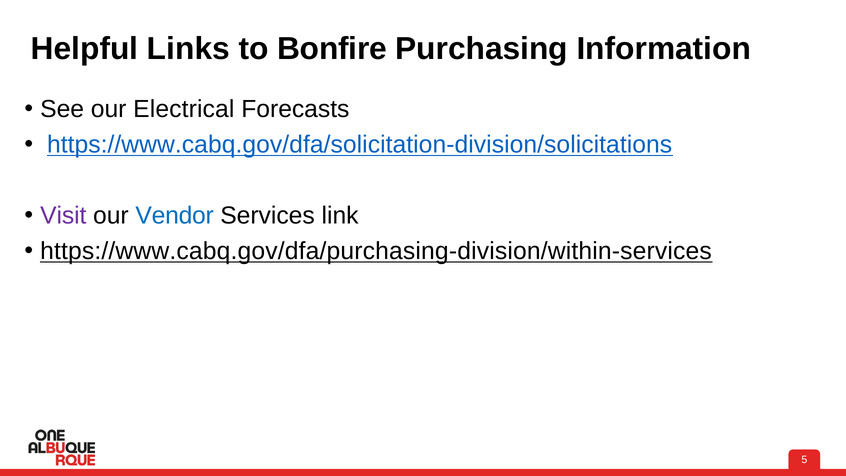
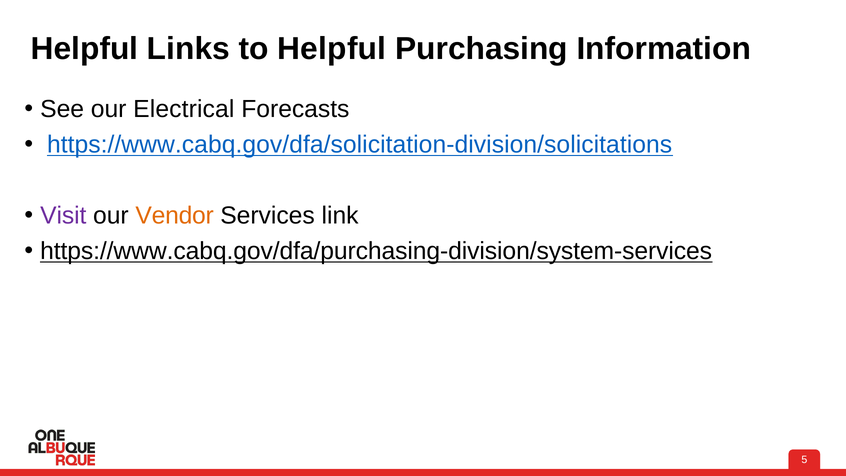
to Bonfire: Bonfire -> Helpful (332, 49)
Vendor colour: blue -> orange (175, 216)
https://www.cabq.gov/dfa/purchasing-division/within-services: https://www.cabq.gov/dfa/purchasing-division/within-services -> https://www.cabq.gov/dfa/purchasing-division/system-services (376, 251)
